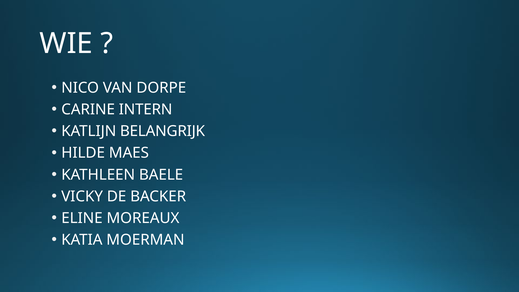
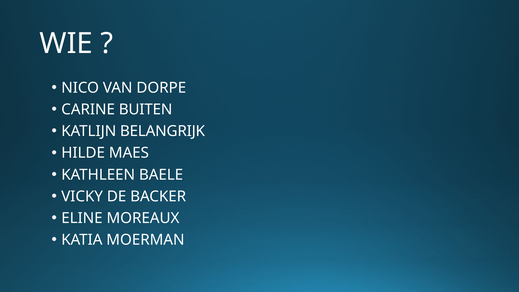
INTERN: INTERN -> BUITEN (146, 109)
